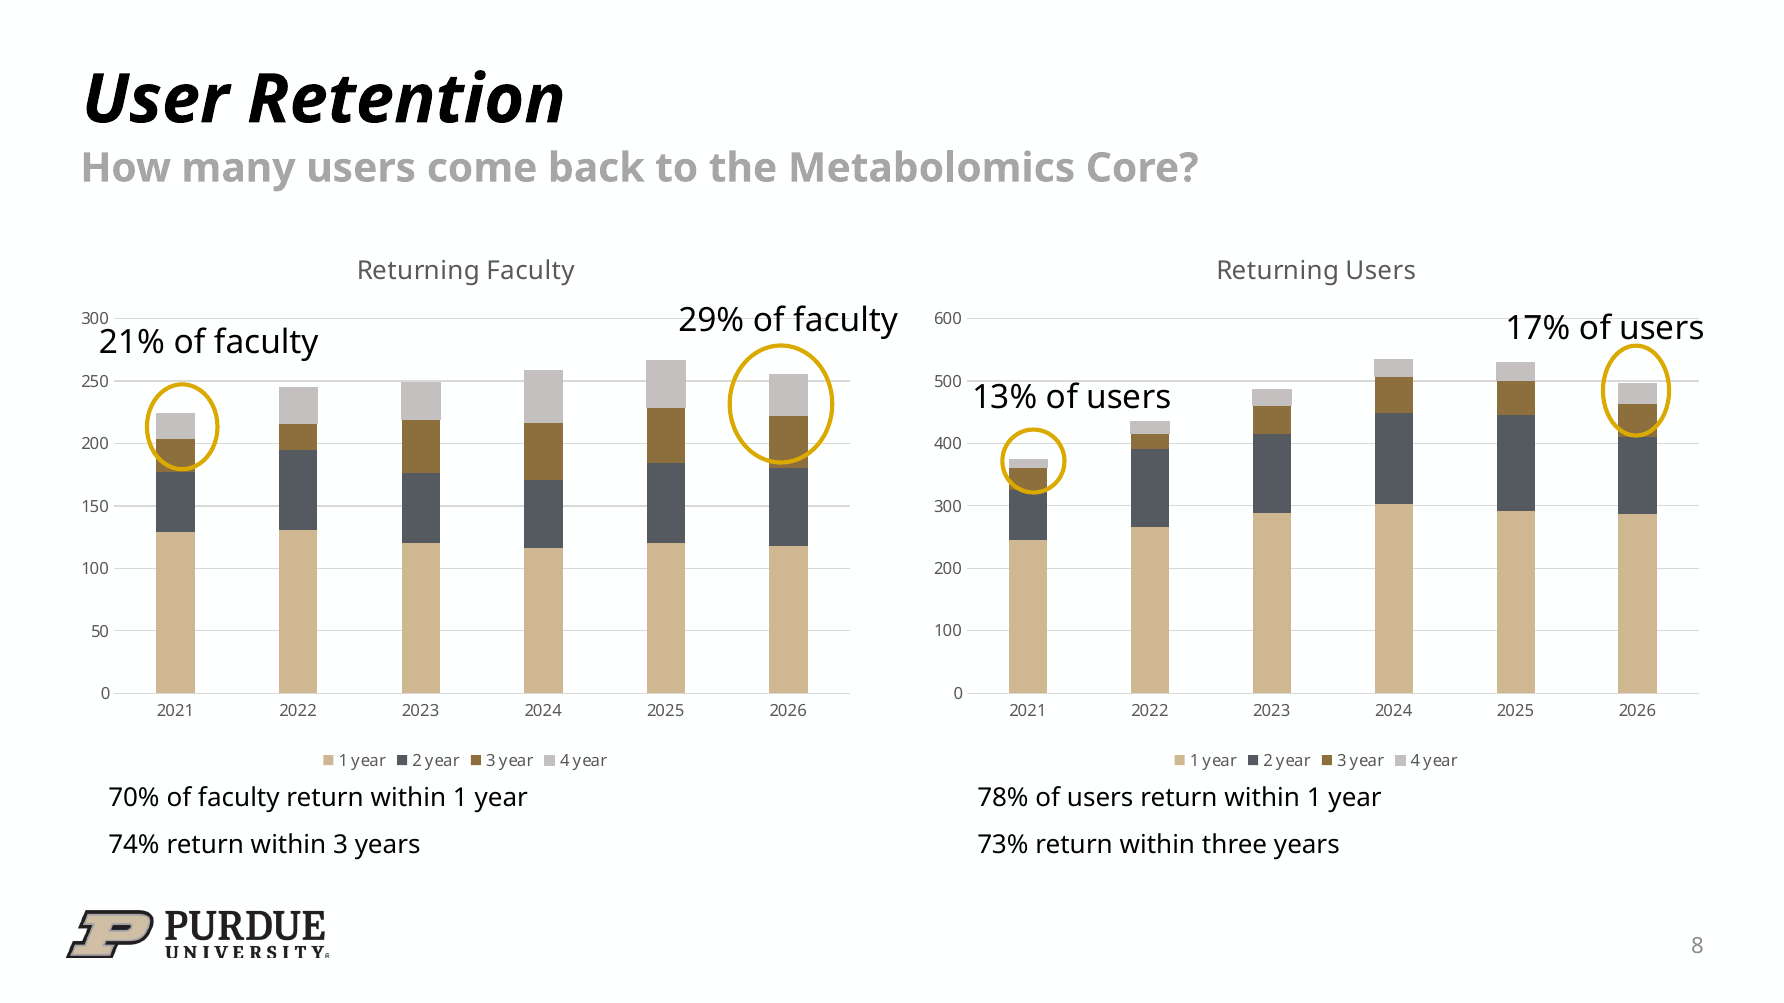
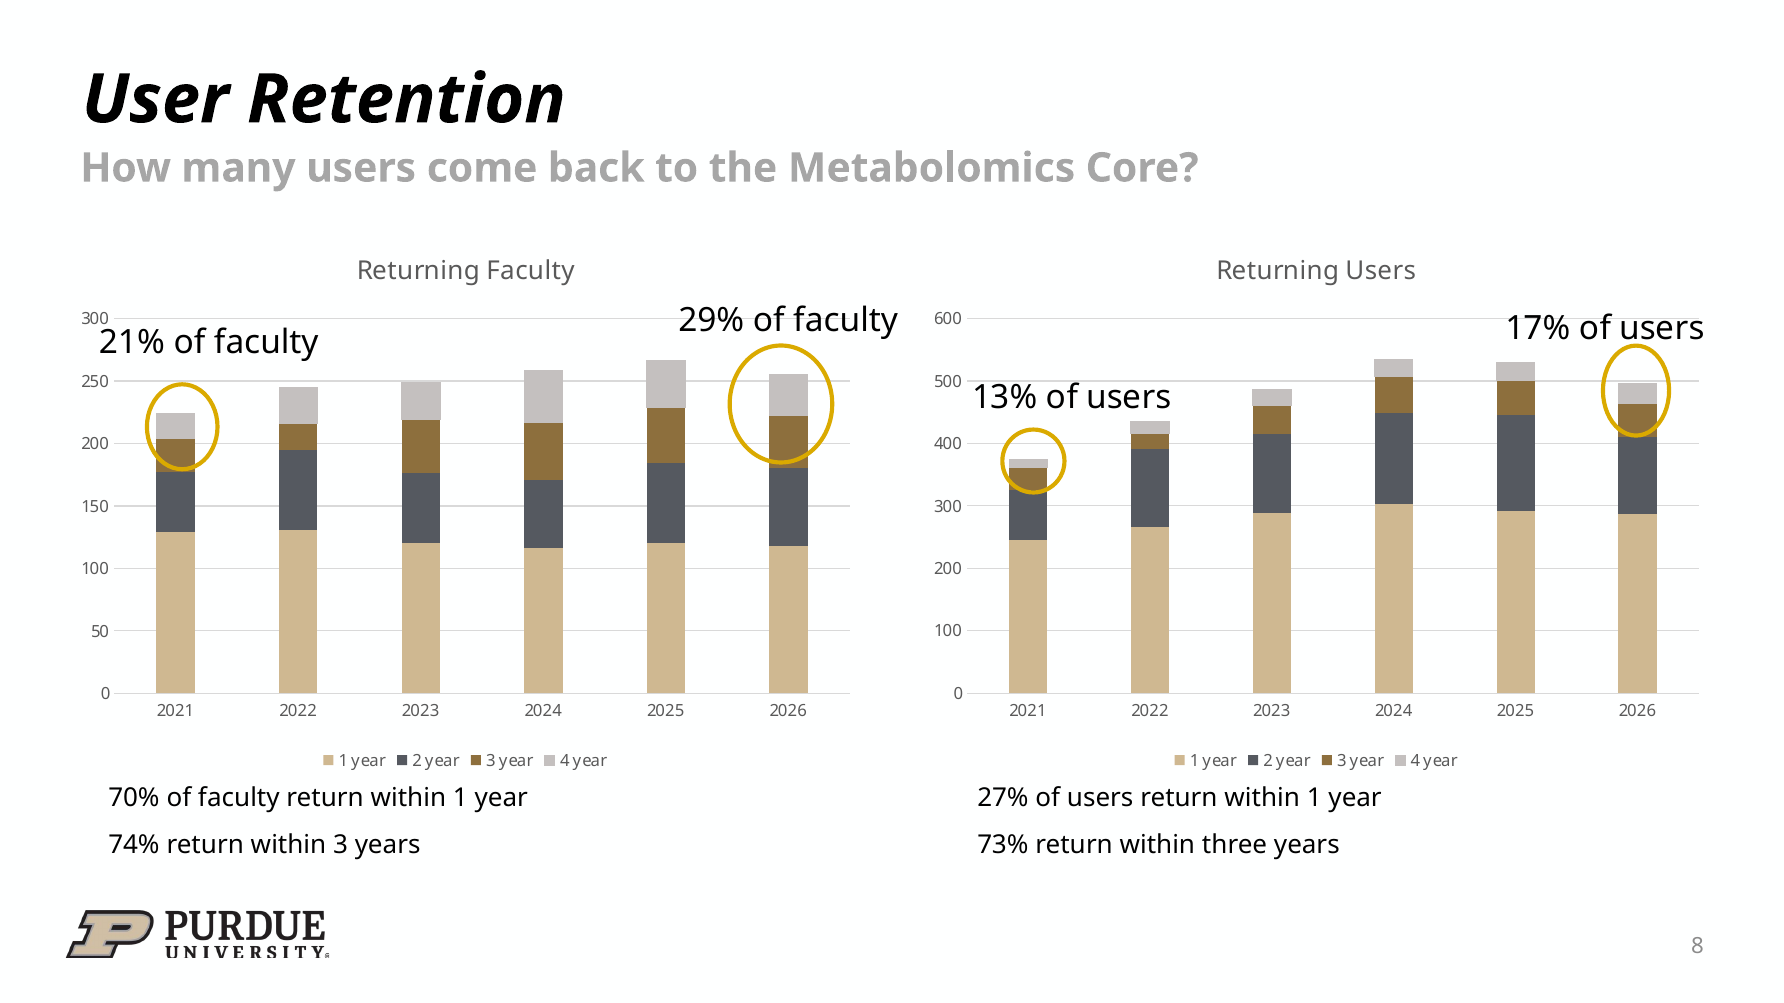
78%: 78% -> 27% (1003, 798)
